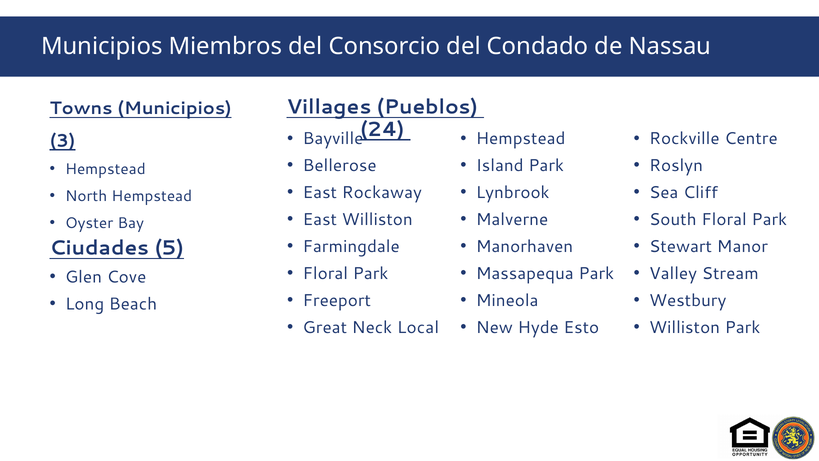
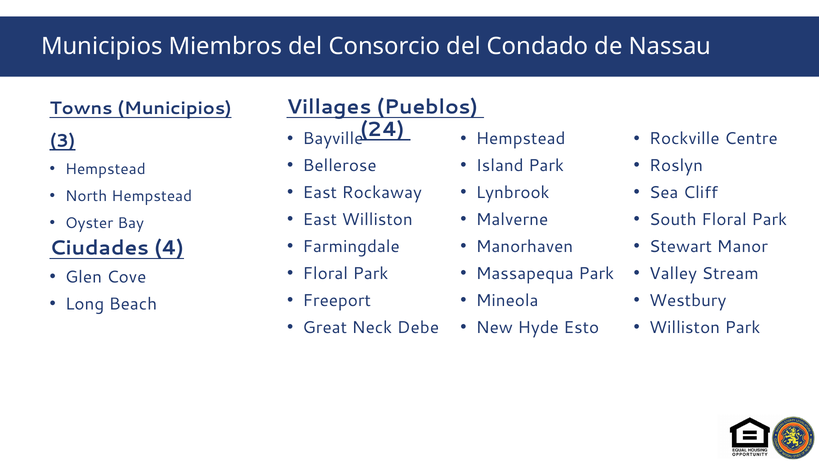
5: 5 -> 4 (169, 248)
Local: Local -> Debe (418, 327)
